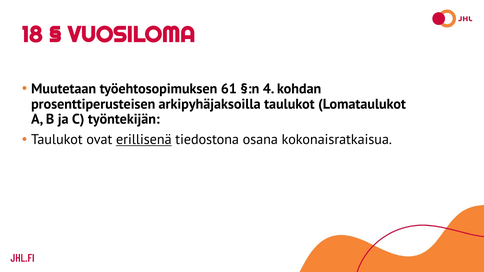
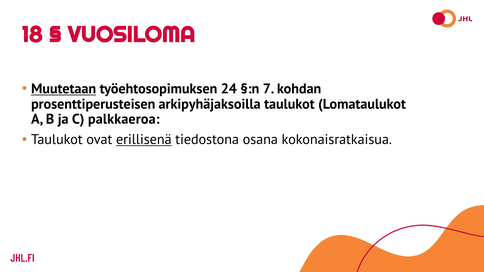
Muutetaan underline: none -> present (64, 89)
61: 61 -> 24 (229, 89)
4: 4 -> 7 (269, 89)
työntekijän: työntekijän -> palkkaeroa (124, 119)
